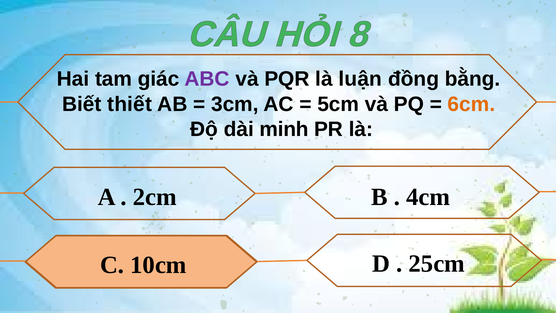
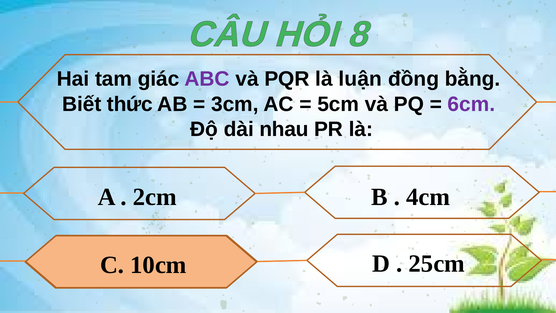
thiết: thiết -> thức (130, 104)
6cm colour: orange -> purple (471, 104)
minh: minh -> nhau (284, 129)
